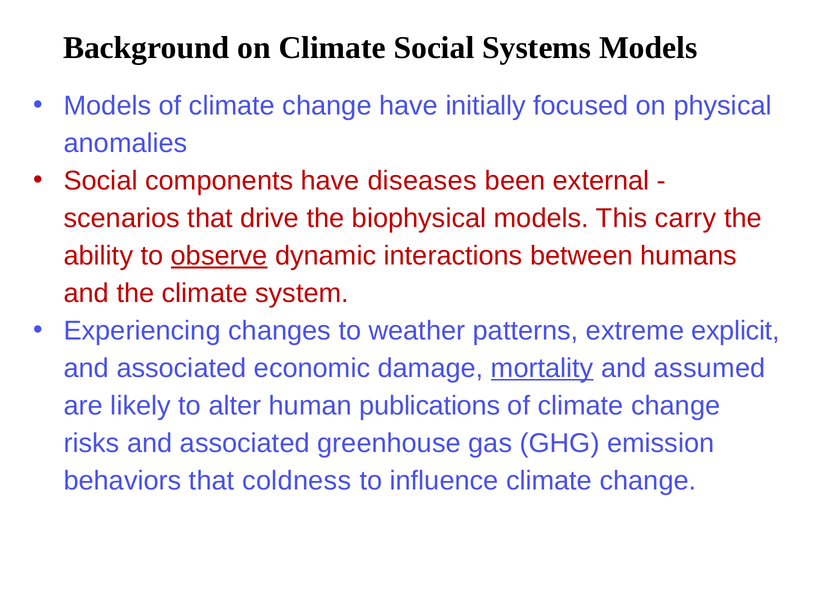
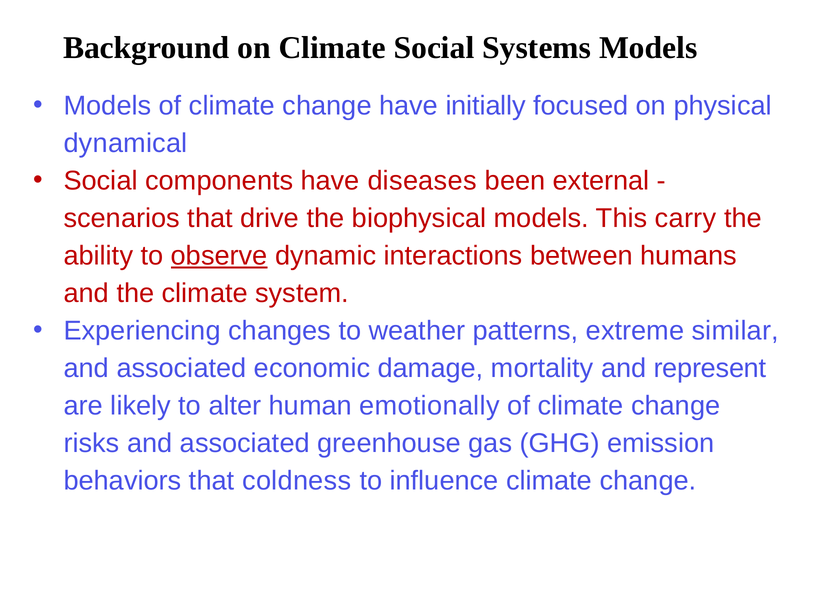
anomalies: anomalies -> dynamical (126, 143)
explicit: explicit -> similar (735, 331)
mortality underline: present -> none (542, 368)
assumed: assumed -> represent (710, 368)
publications: publications -> emotionally (430, 406)
